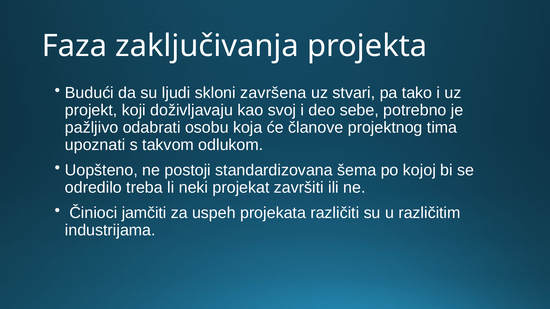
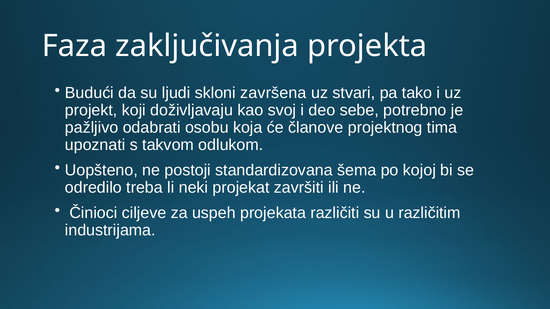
jamčiti: jamčiti -> ciljeve (144, 213)
